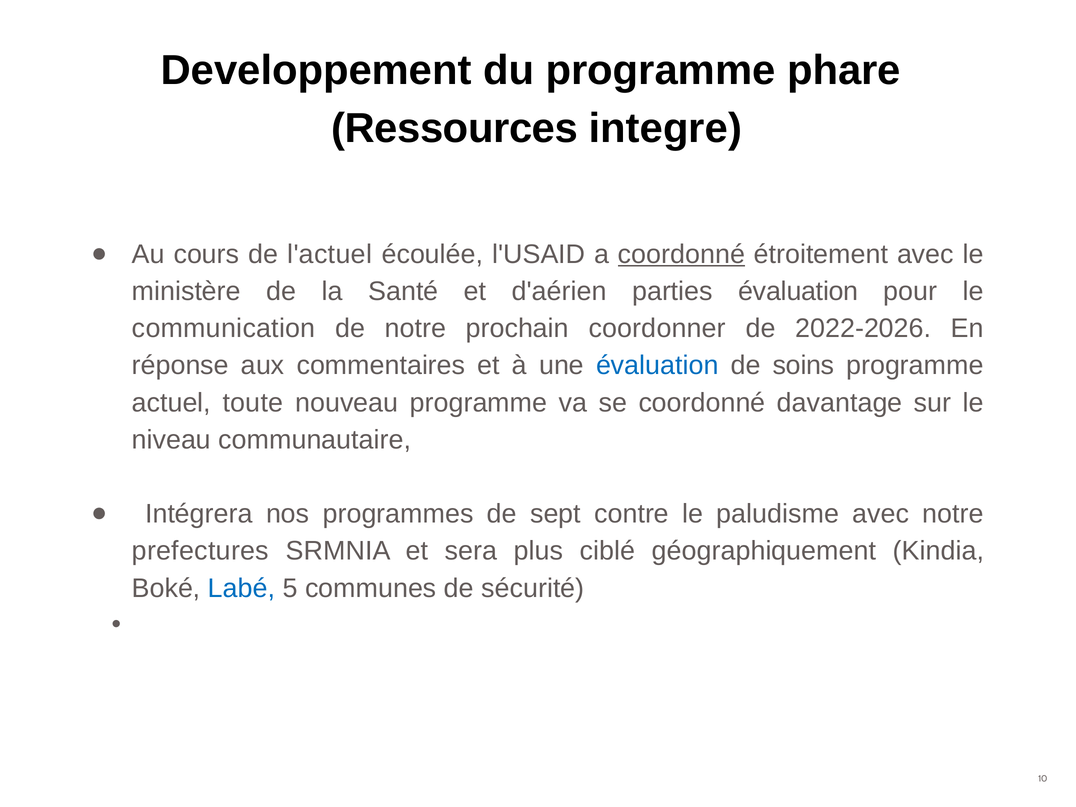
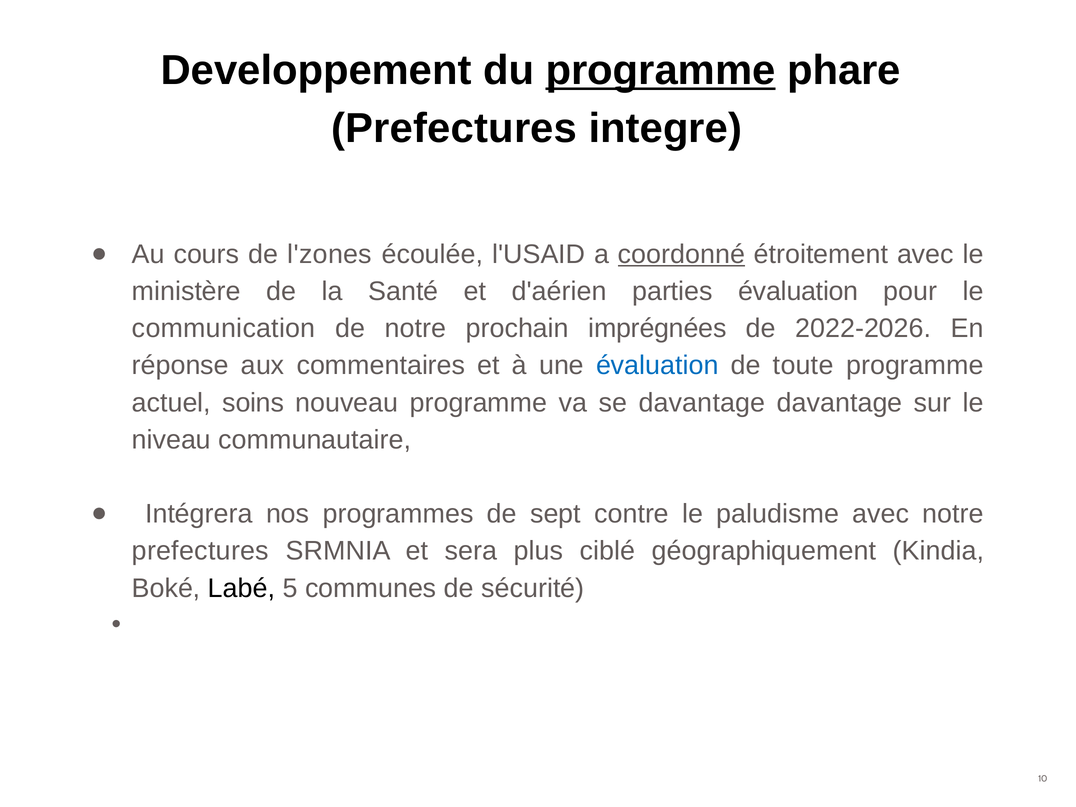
programme underline: none -> present (661, 71)
Ressources: Ressources -> Prefectures (454, 128)
l'actuel: l'actuel -> l'zones (330, 254)
coordonner: coordonner -> imprégnées (657, 328)
soins: soins -> toute (803, 366)
toute: toute -> soins (253, 403)
se coordonné: coordonné -> davantage (702, 403)
Labé colour: blue -> black (242, 588)
